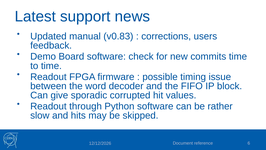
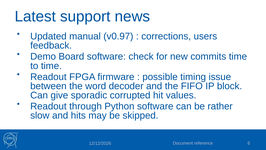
v0.83: v0.83 -> v0.97 (118, 36)
